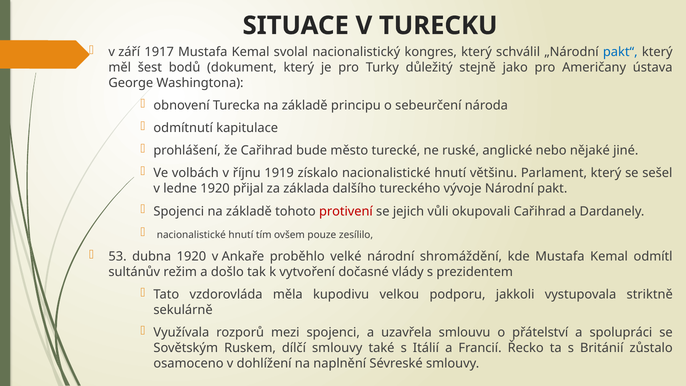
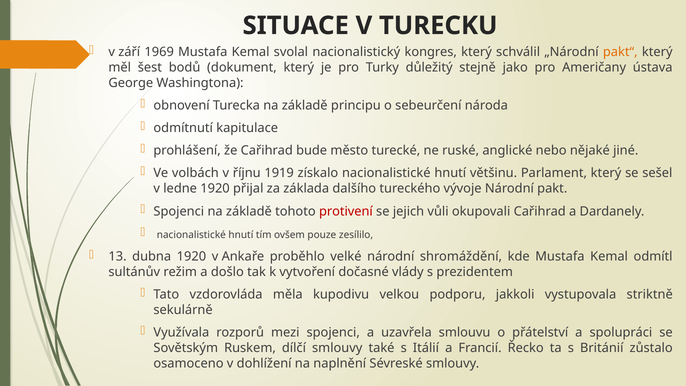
1917: 1917 -> 1969 (159, 52)
pakt“ colour: blue -> orange (620, 52)
53: 53 -> 13 (118, 256)
